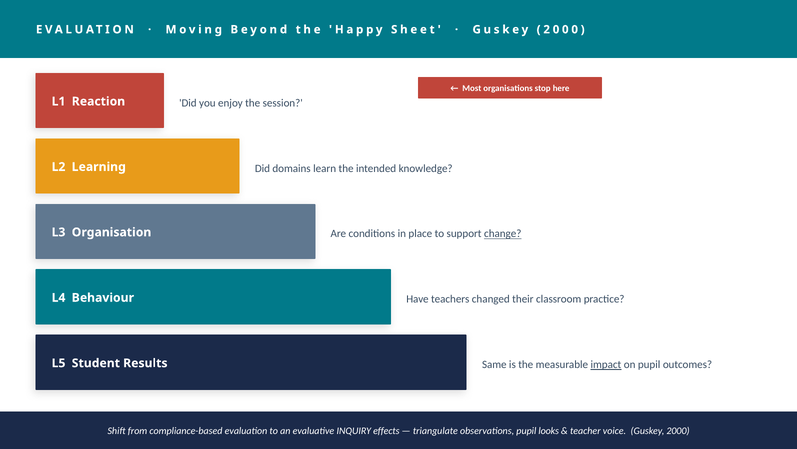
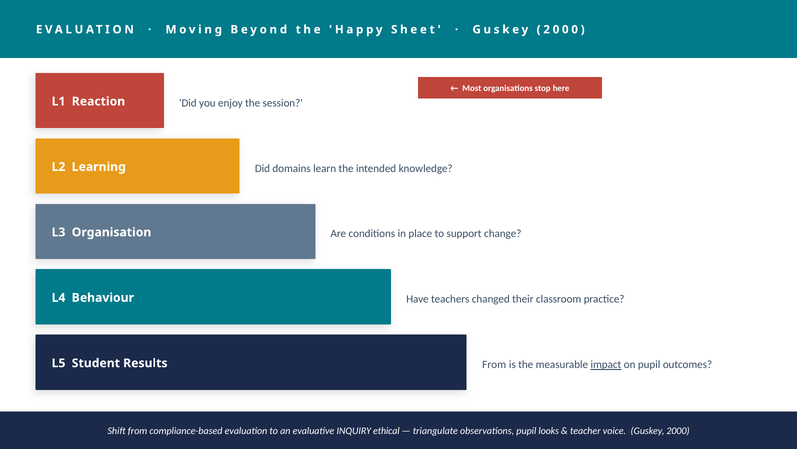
change underline: present -> none (503, 233)
Results Same: Same -> From (494, 364)
effects: effects -> ethical (386, 430)
